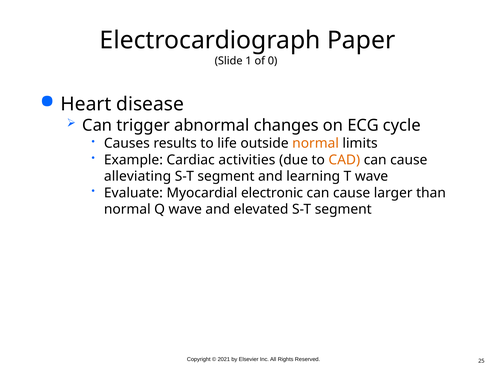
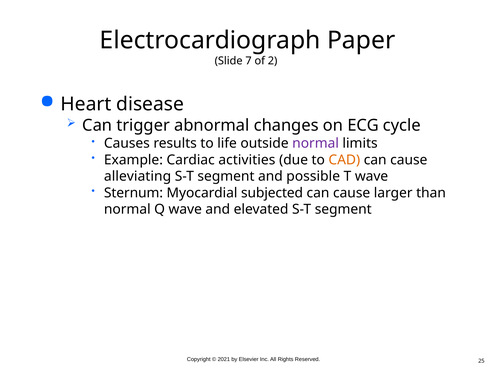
1: 1 -> 7 (249, 61)
0: 0 -> 2 (273, 61)
normal colour: orange -> purple (316, 143)
learning: learning -> possible (313, 176)
Evaluate: Evaluate -> Sternum (133, 193)
electronic: electronic -> subjected (272, 193)
